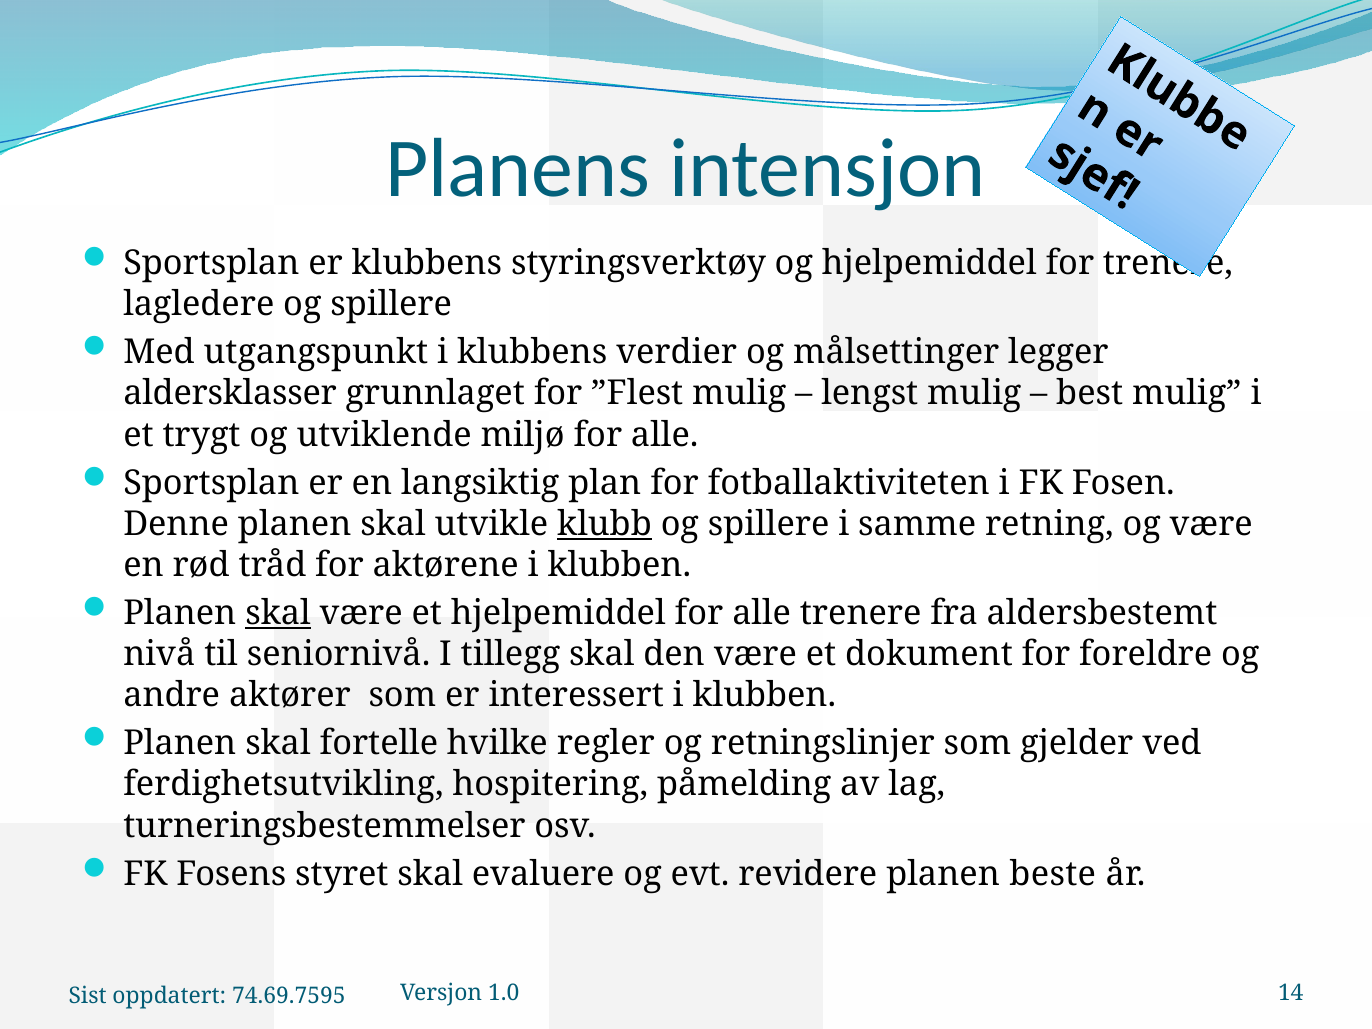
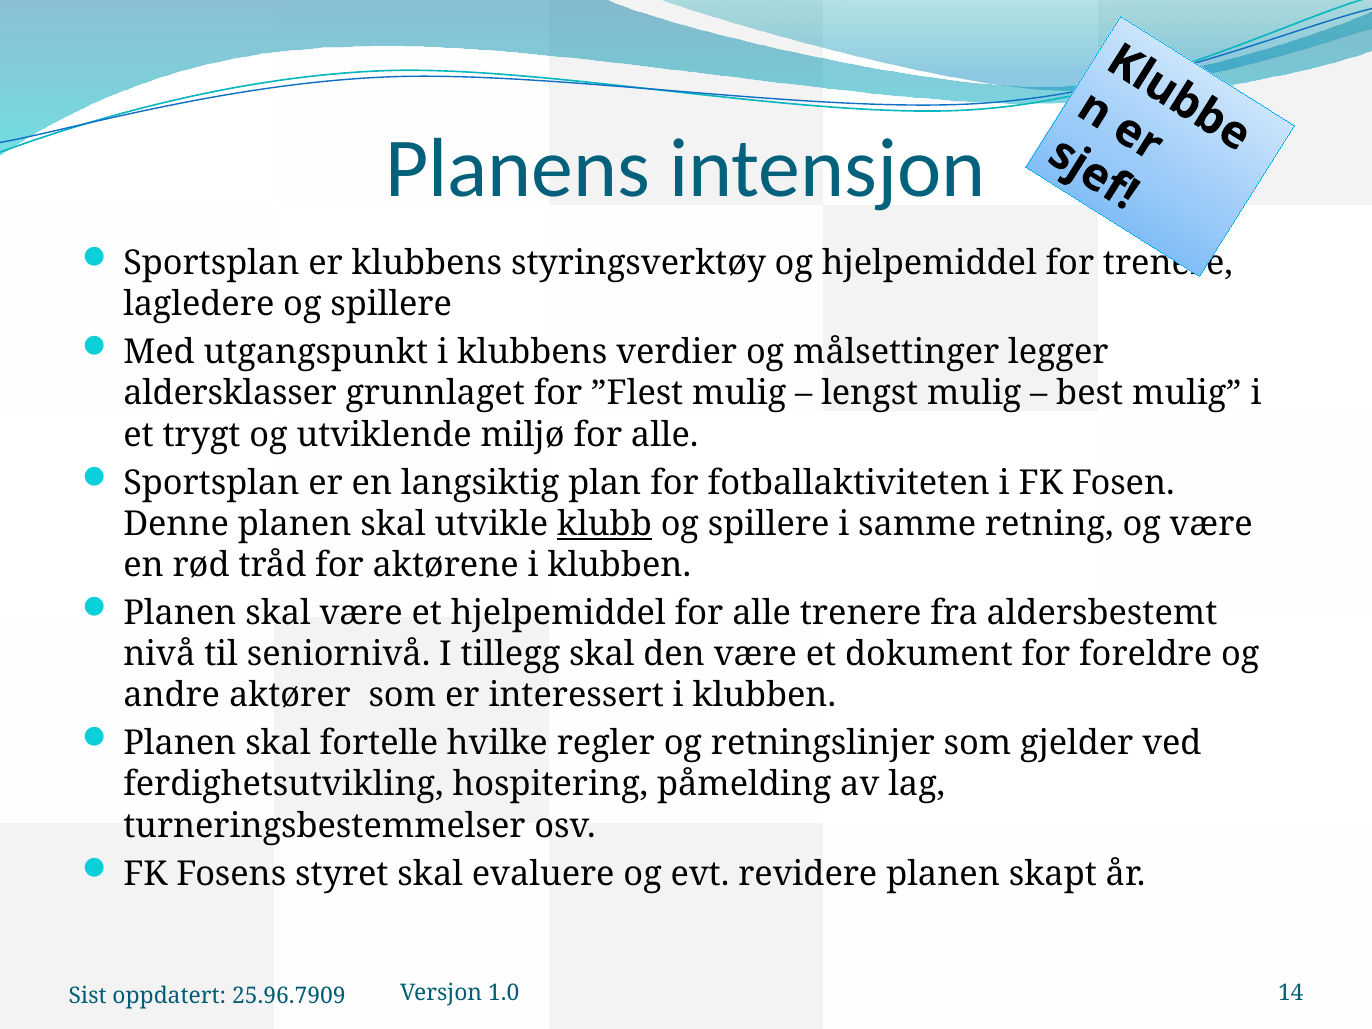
skal underline: present -> none (278, 613)
beste: beste -> skapt (1053, 874)
74.69.7595: 74.69.7595 -> 25.96.7909 (289, 996)
